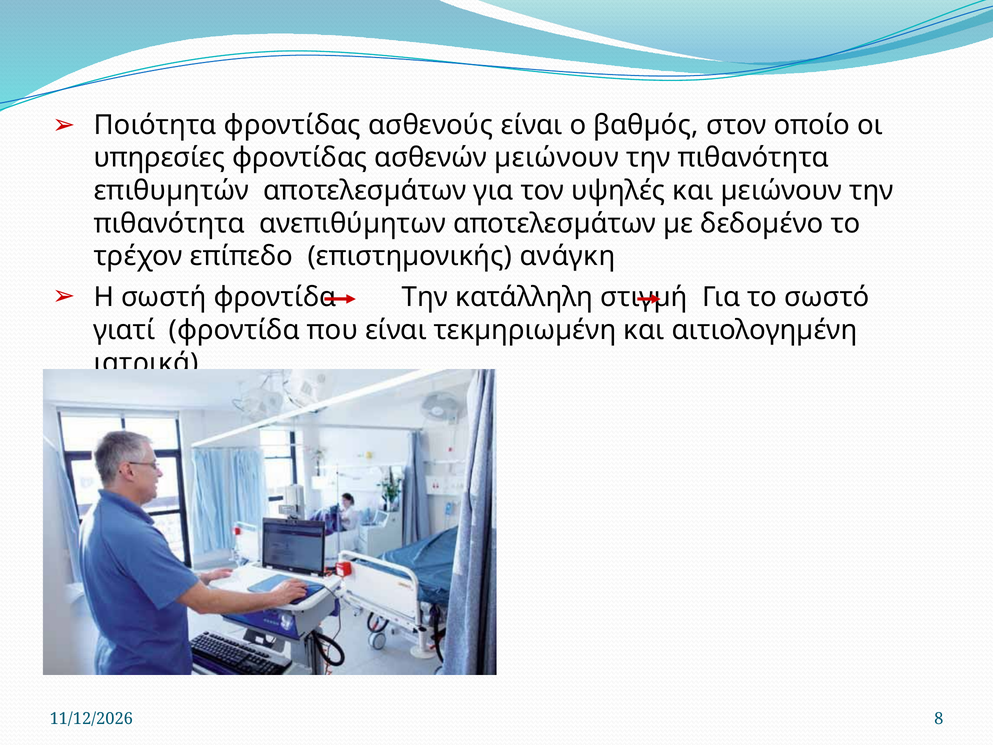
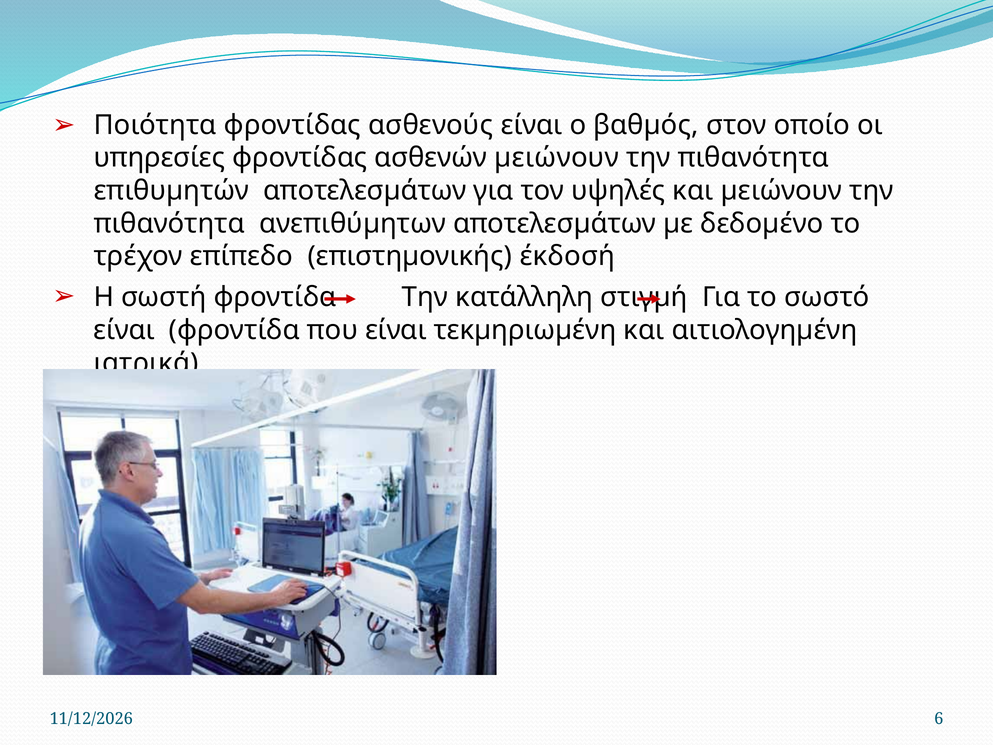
ανάγκη: ανάγκη -> έκδοσή (567, 256)
γιατί: γιατί -> είναι (124, 330)
8: 8 -> 6 (939, 718)
